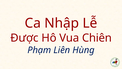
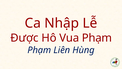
Vua Chiên: Chiên -> Phạm (97, 38)
